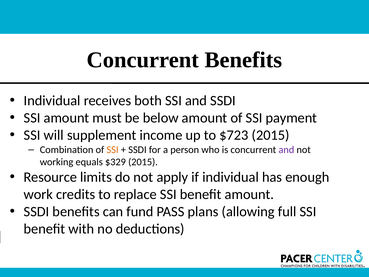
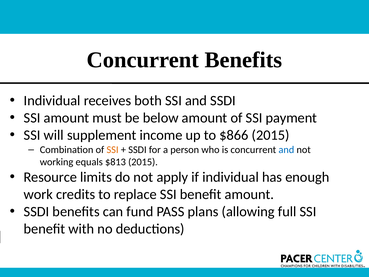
$723: $723 -> $866 (234, 135)
and colour: purple -> blue (286, 150)
$329: $329 -> $813 (115, 162)
